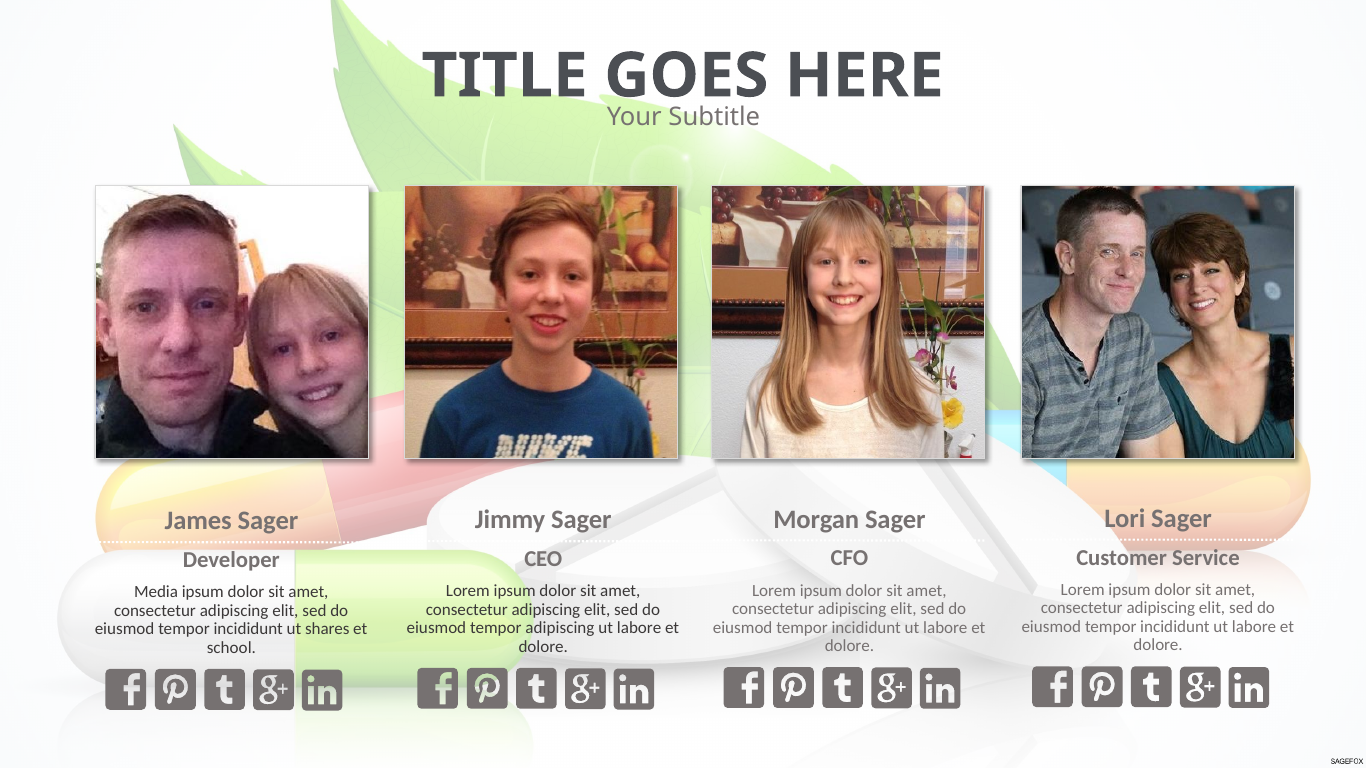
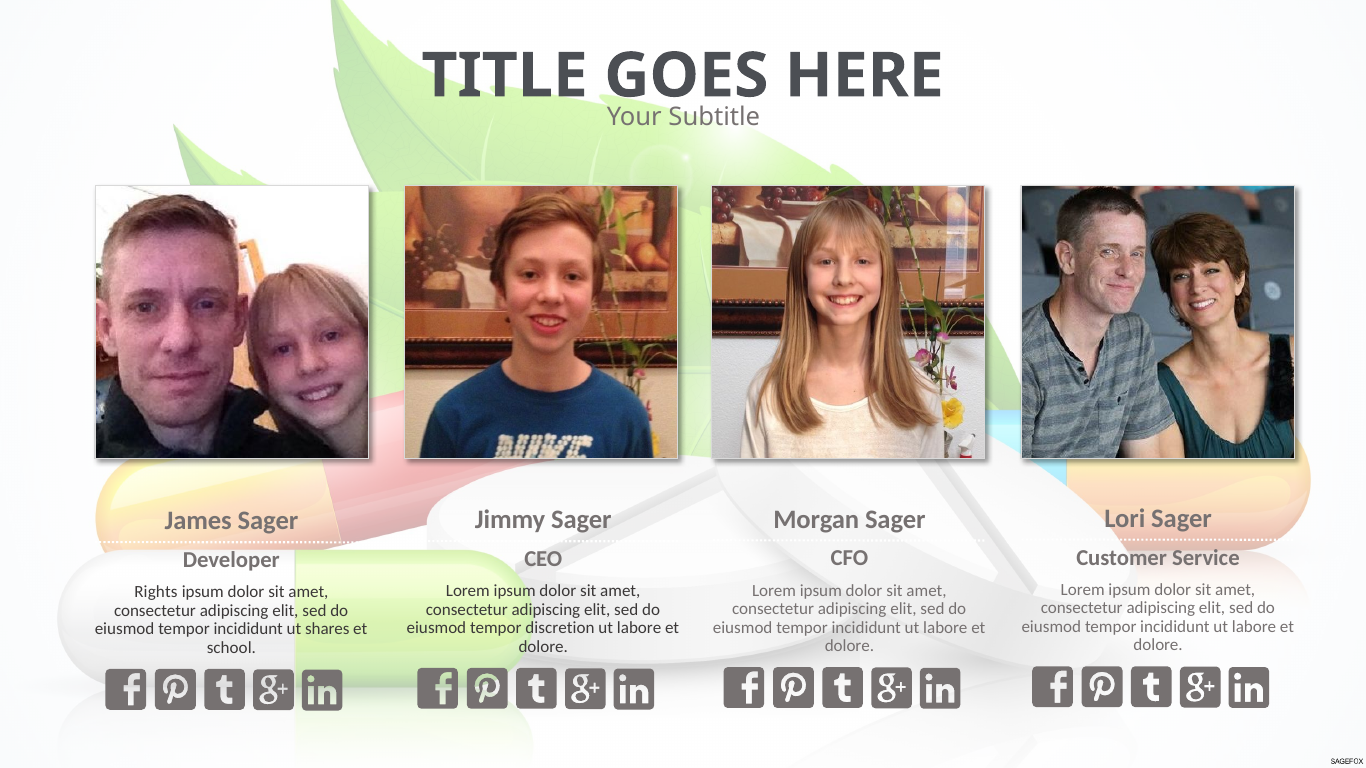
Media: Media -> Rights (156, 593)
tempor adipiscing: adipiscing -> discretion (560, 628)
